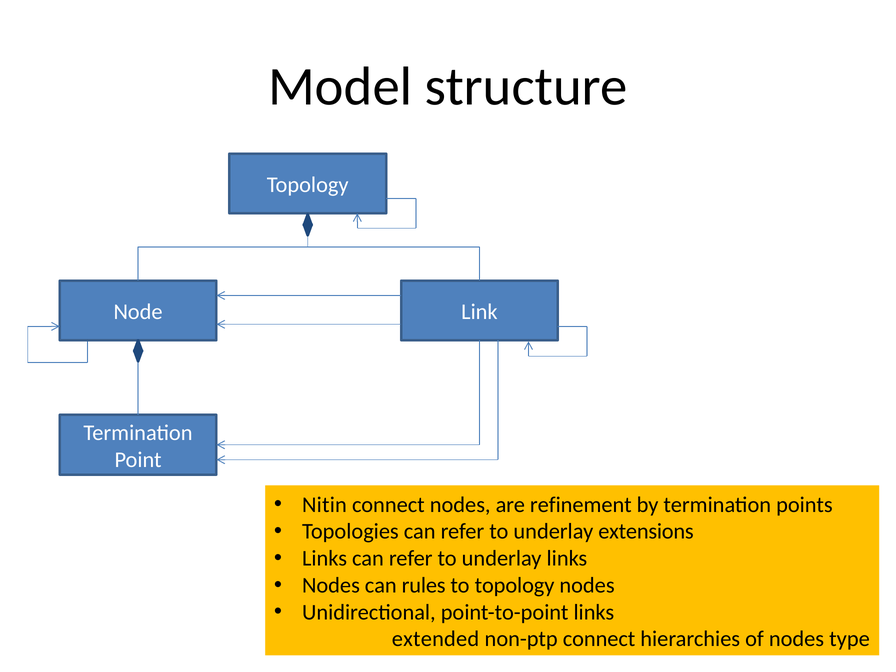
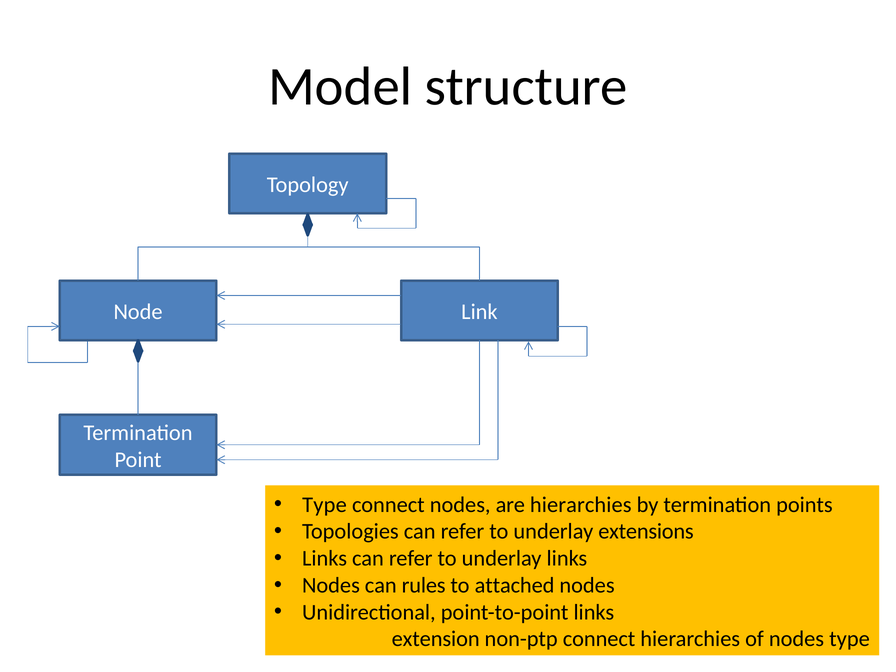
Nitin: Nitin -> Type (324, 505)
are refinement: refinement -> hierarchies (581, 505)
to topology: topology -> attached (515, 585)
extended: extended -> extension (436, 639)
